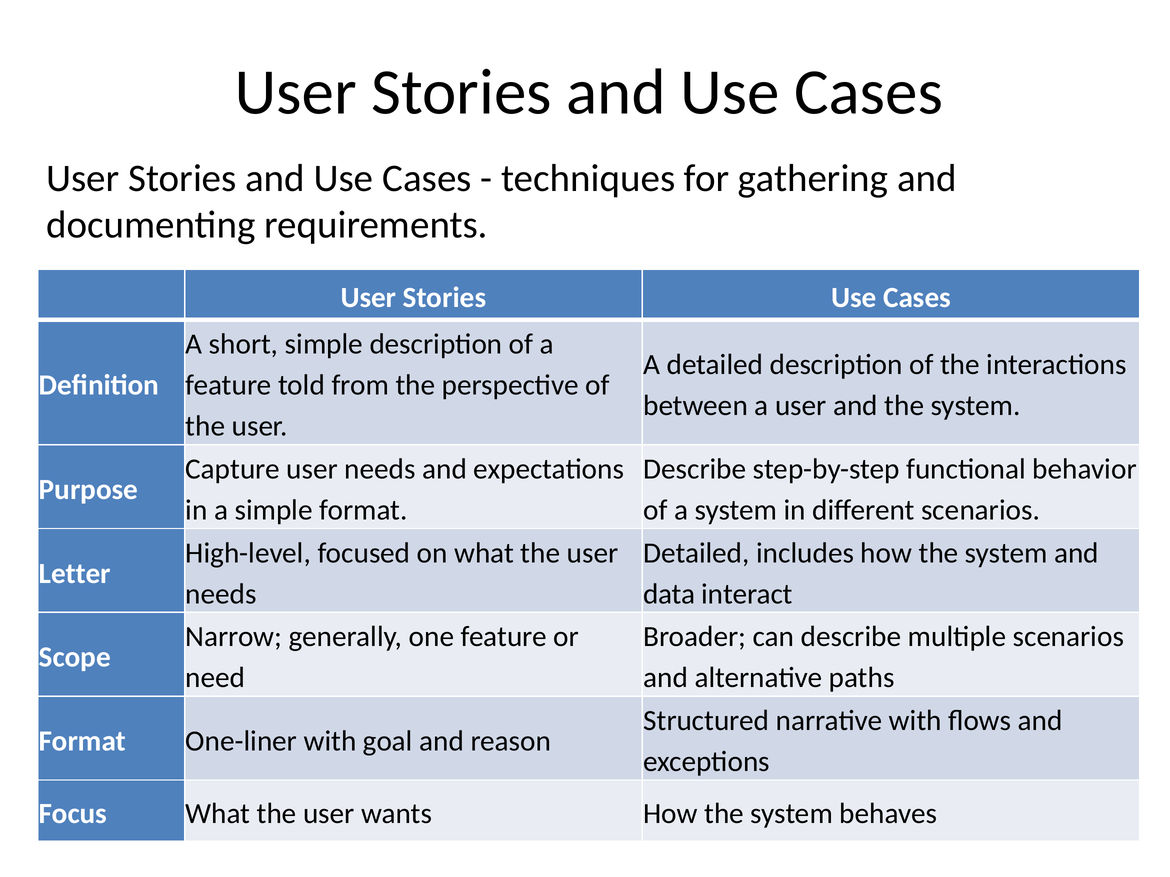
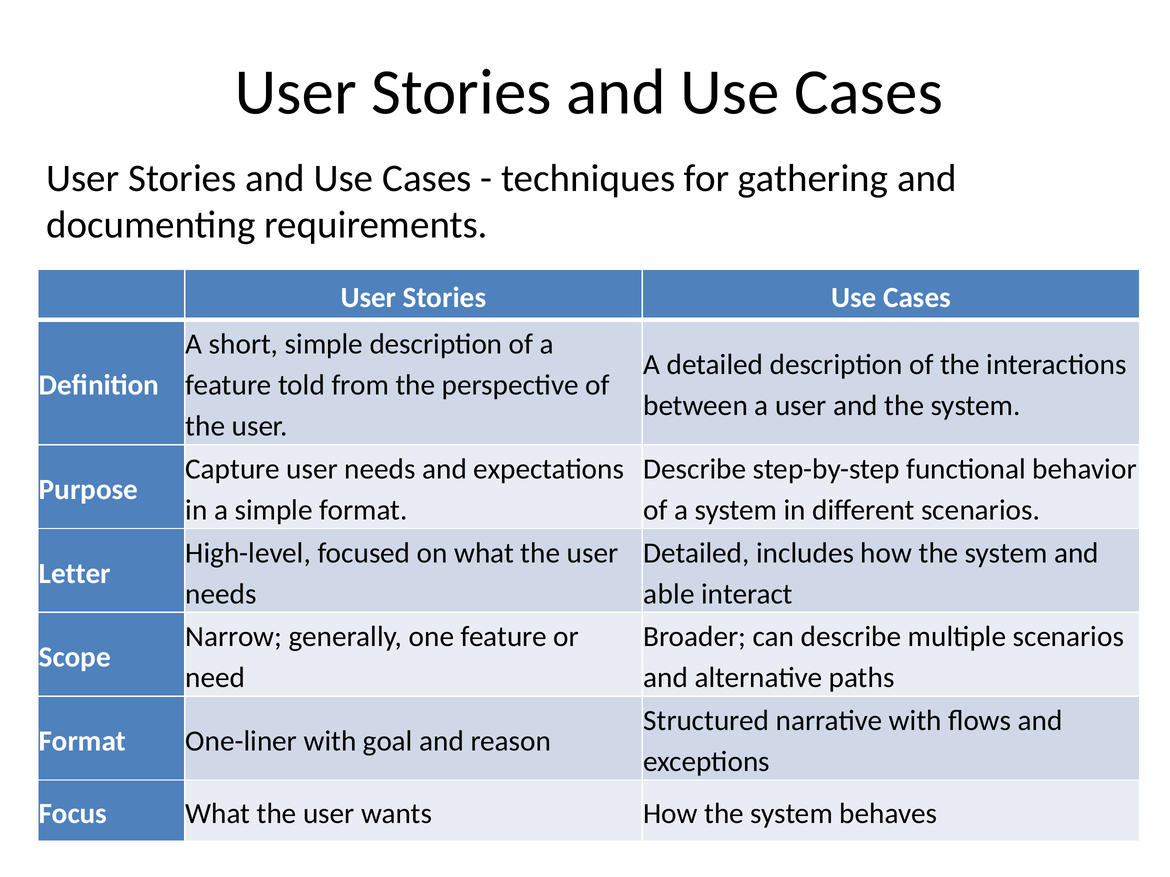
data: data -> able (669, 594)
